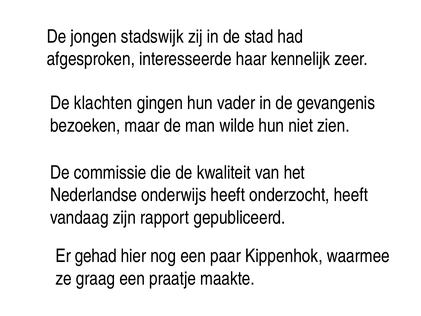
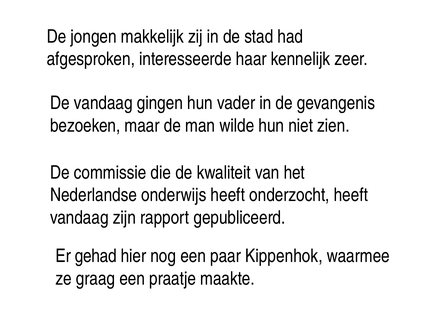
stadswijk: stadswijk -> makkelijk (152, 37)
De klachten: klachten -> vandaag (103, 103)
